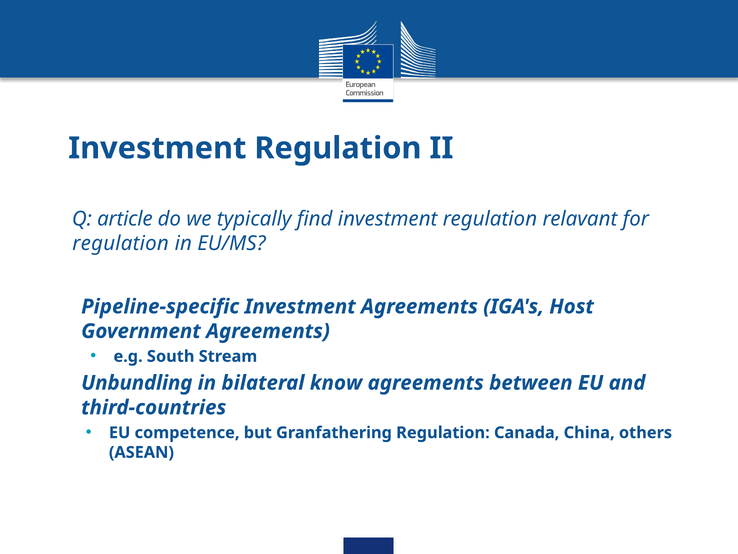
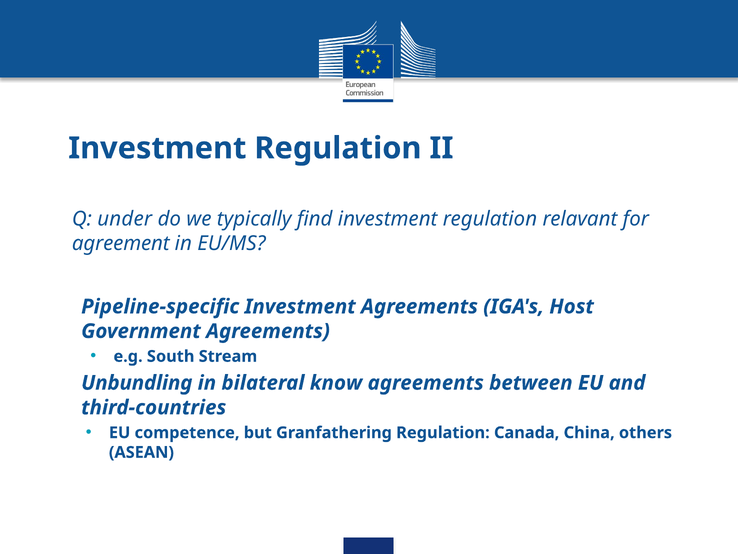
article: article -> under (125, 219)
regulation: regulation -> agreement (121, 243)
